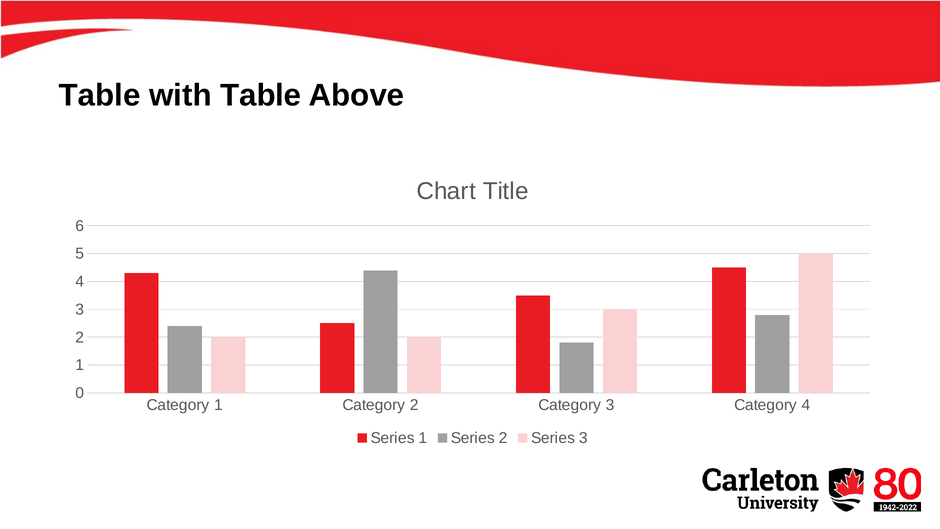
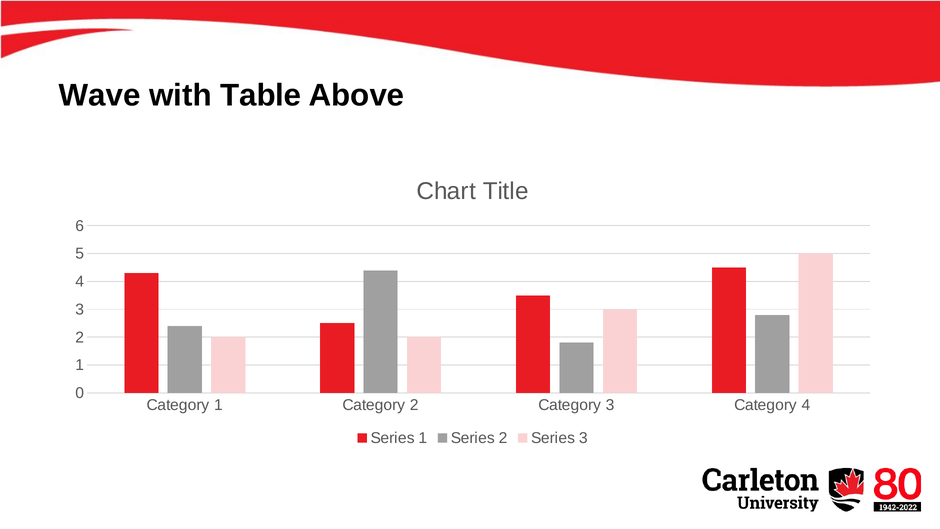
Table: Table -> Wave (100, 96)
